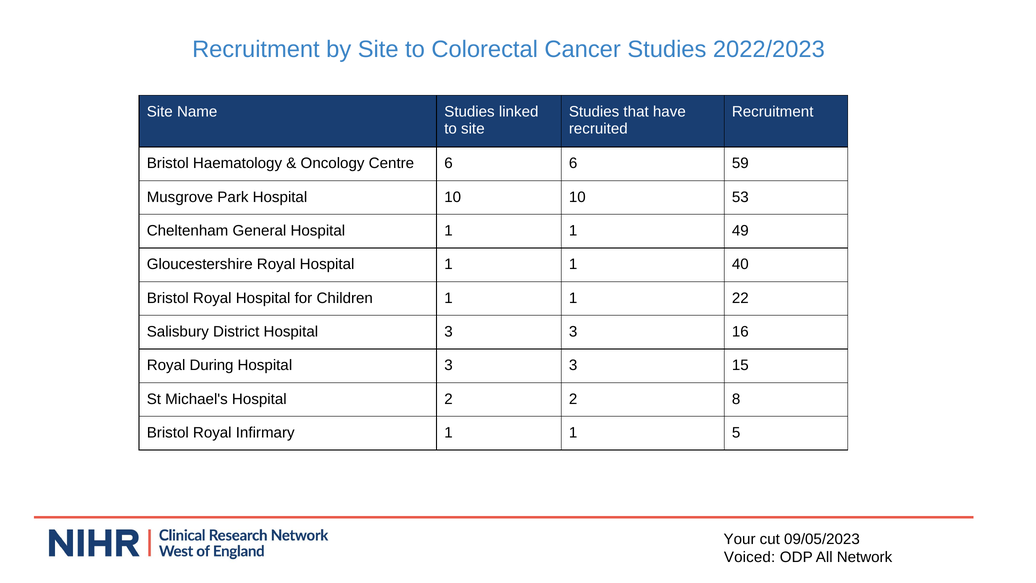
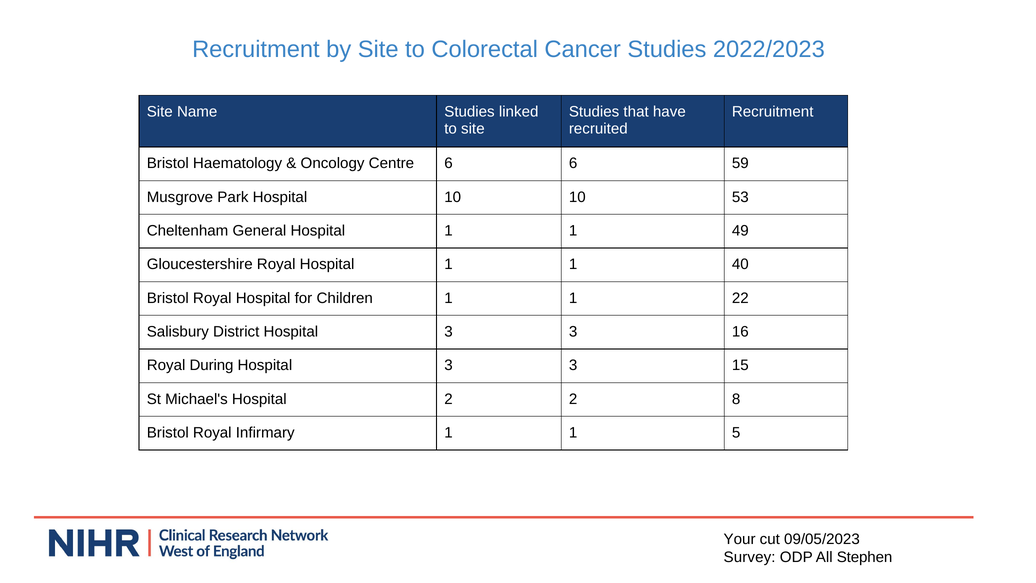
Voiced: Voiced -> Survey (750, 557)
Network: Network -> Stephen (865, 557)
